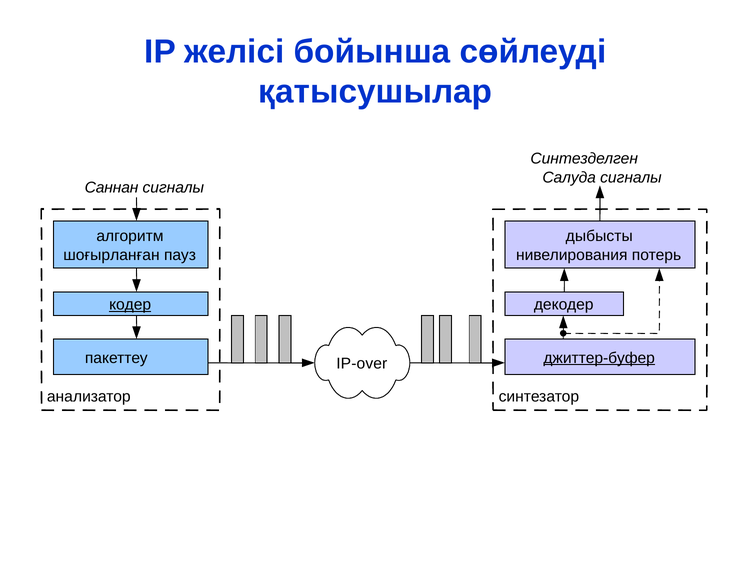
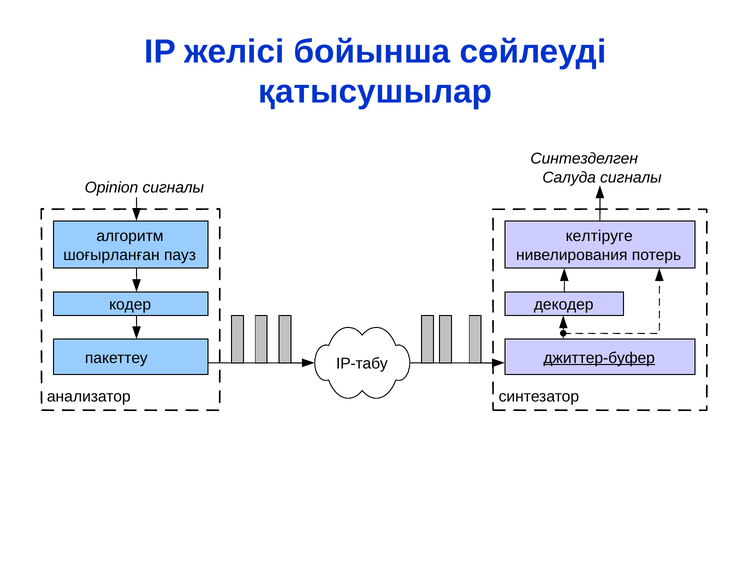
Саннан: Саннан -> Opinion (111, 188)
дыбысты: дыбысты -> келтіруге (599, 236)
кодер underline: present -> none (130, 305)
IP-over: IP-over -> IP-табу (362, 364)
